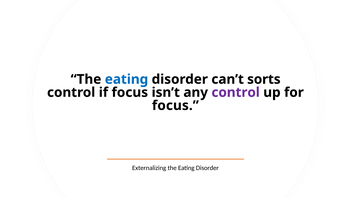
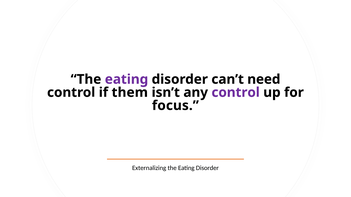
eating colour: blue -> purple (126, 79)
sorts: sorts -> need (264, 79)
if focus: focus -> them (130, 93)
